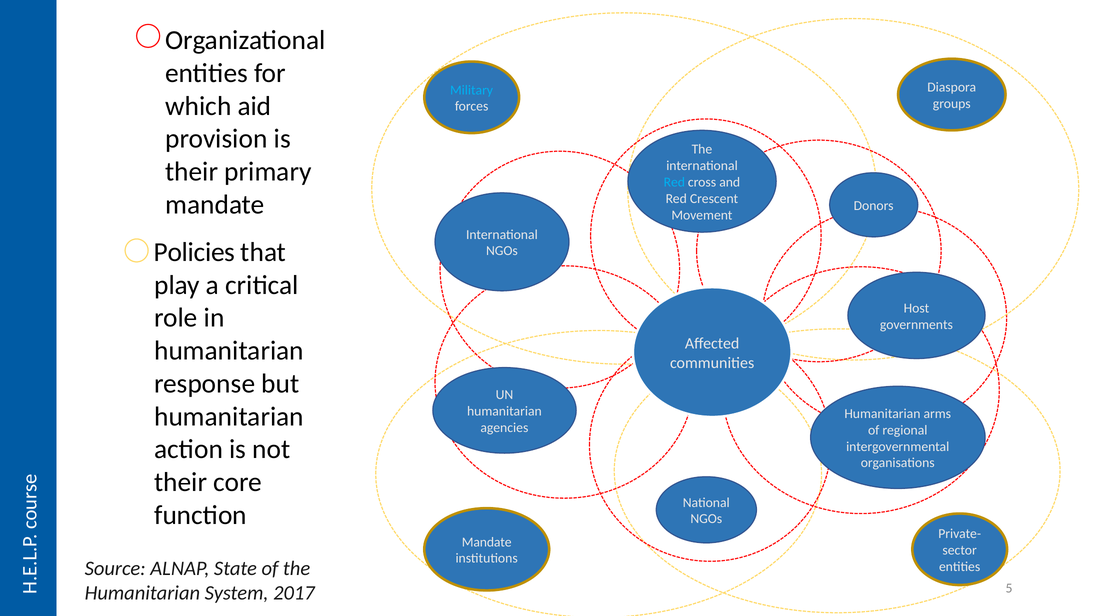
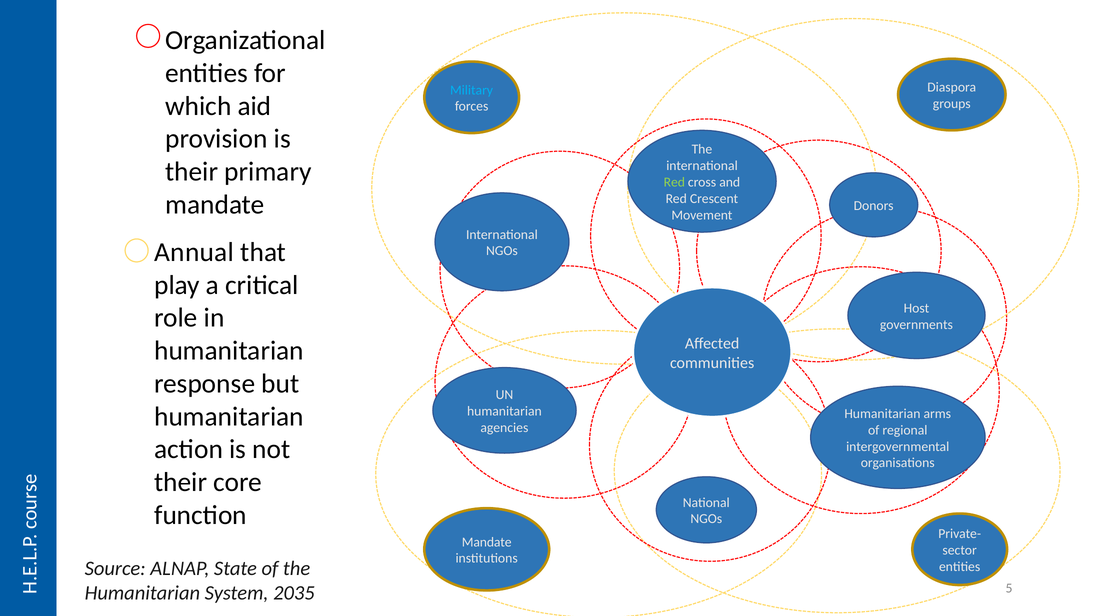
Red colour: light blue -> light green (674, 182)
Policies: Policies -> Annual (194, 252)
2017: 2017 -> 2035 (294, 594)
